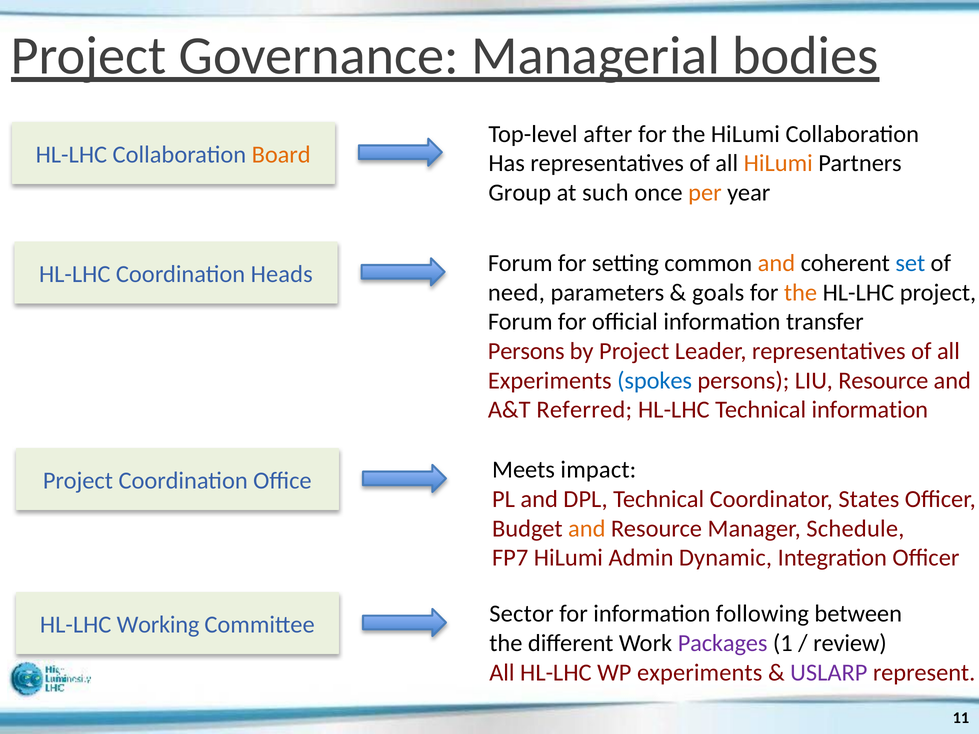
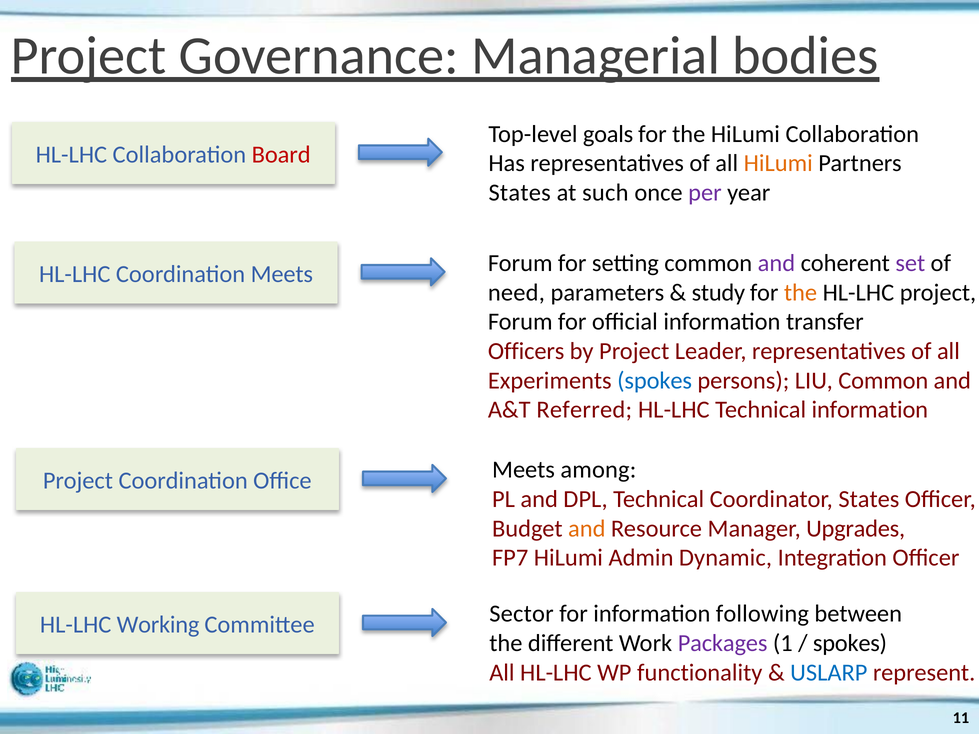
after: after -> goals (608, 134)
Board colour: orange -> red (281, 155)
Group: Group -> States (520, 193)
per colour: orange -> purple (705, 193)
Coordination Heads: Heads -> Meets (282, 274)
and colour: orange -> purple (776, 263)
set colour: blue -> purple (910, 263)
goals: goals -> study (718, 293)
Persons: Persons -> Officers (526, 351)
LIU Resource: Resource -> Common (883, 381)
impact: impact -> among (598, 470)
Schedule: Schedule -> Upgrades (856, 529)
review: review -> spokes (850, 643)
WP experiments: experiments -> functionality (700, 673)
USLARP colour: purple -> blue (829, 673)
